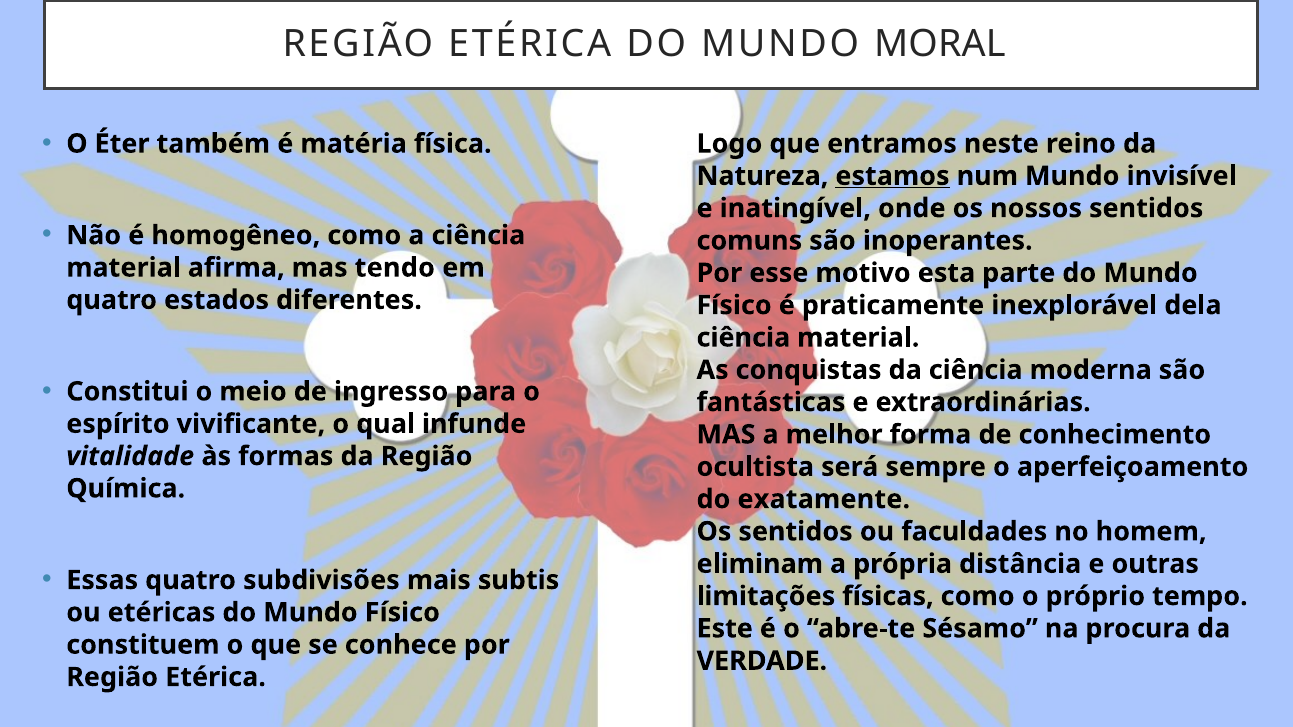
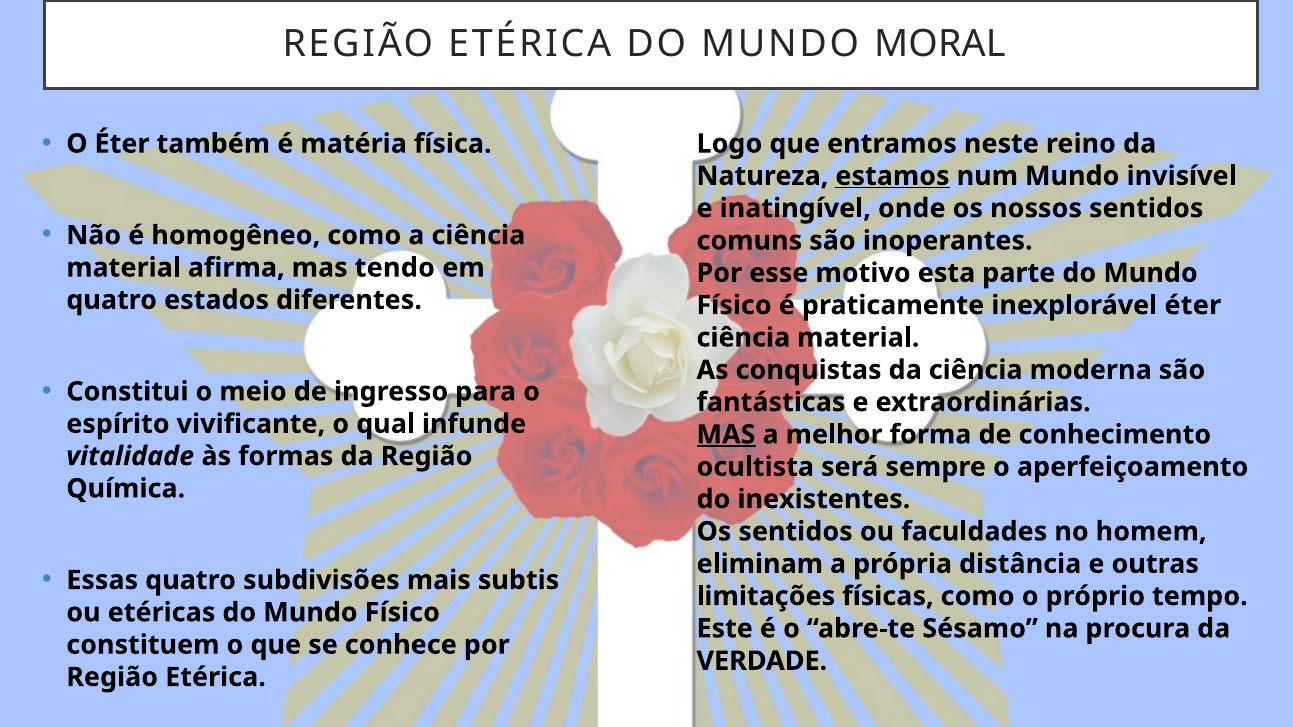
inexplorável dela: dela -> éter (1193, 305)
MAS underline: none -> present (726, 435)
exatamente: exatamente -> inexistentes (824, 499)
